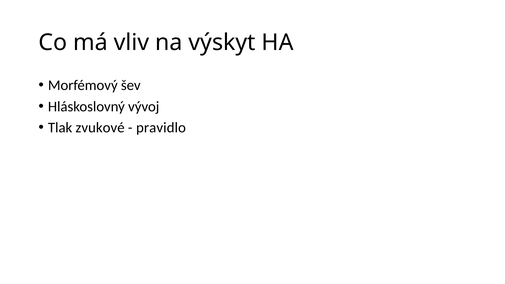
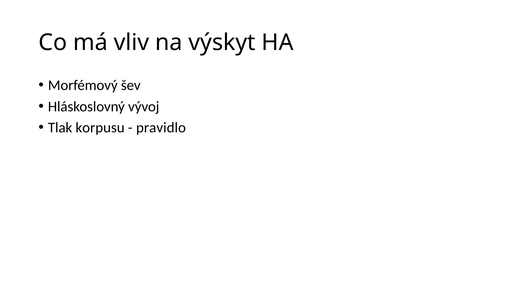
zvukové: zvukové -> korpusu (100, 128)
